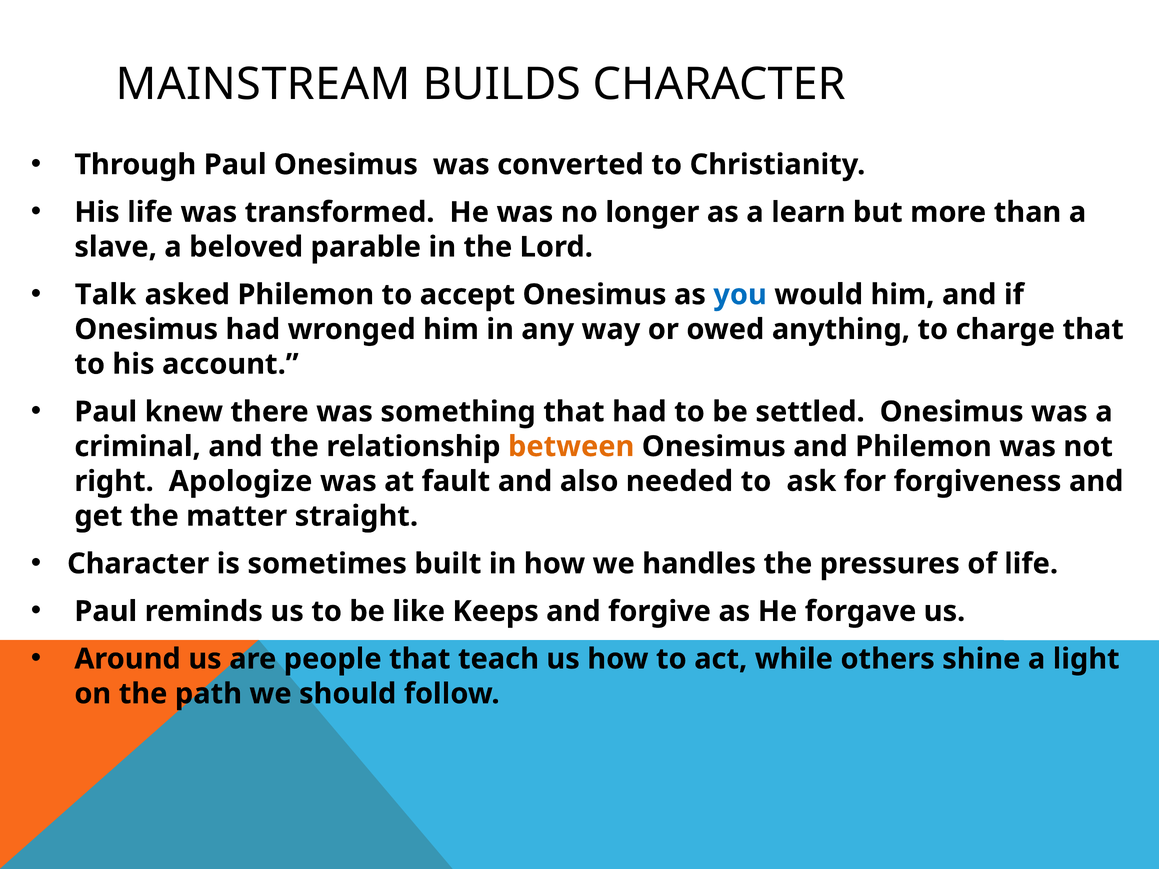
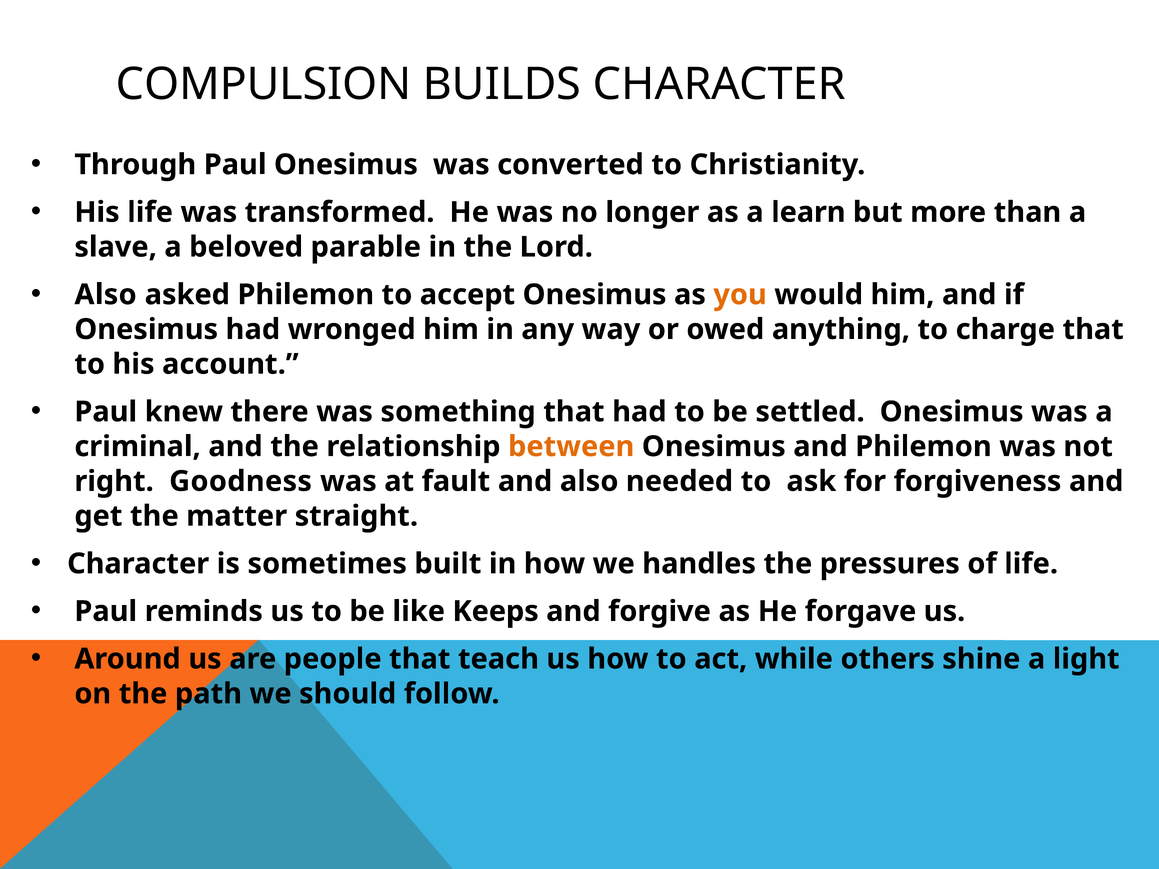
MAINSTREAM: MAINSTREAM -> COMPULSION (264, 84)
Talk: Talk -> Also (106, 295)
you colour: blue -> orange (740, 295)
Apologize: Apologize -> Goodness (241, 481)
